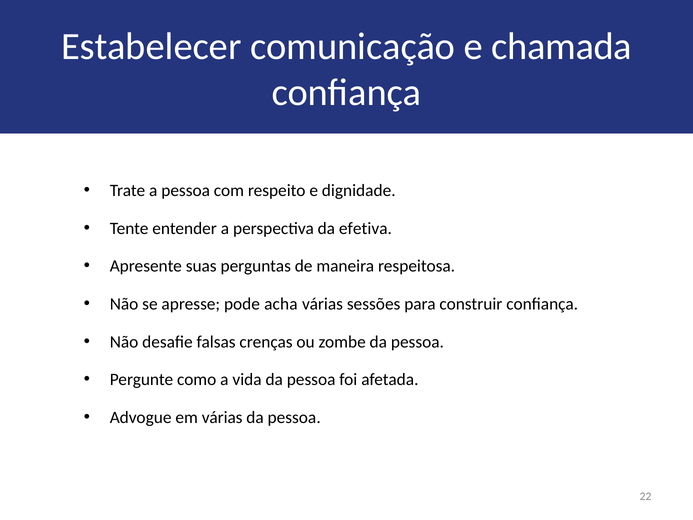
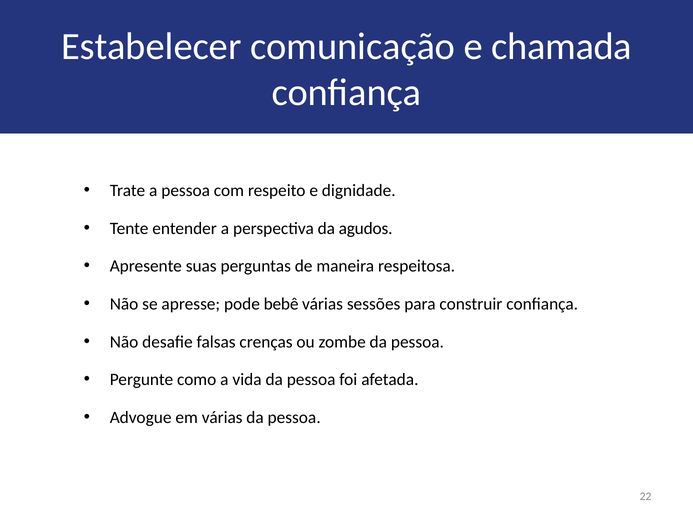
efetiva: efetiva -> agudos (366, 228)
acha: acha -> bebê (281, 304)
